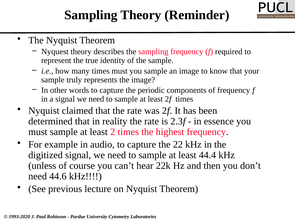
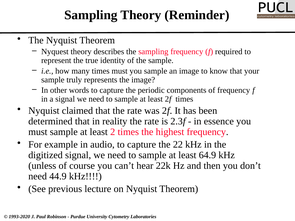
44.4: 44.4 -> 64.9 (207, 155)
44.6: 44.6 -> 44.9 (58, 177)
